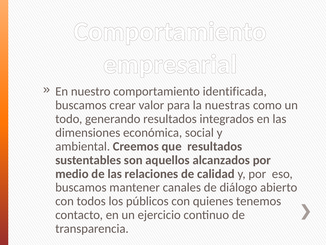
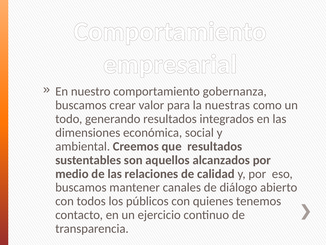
identificada: identificada -> gobernanza (235, 91)
